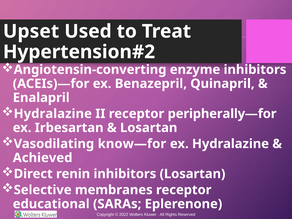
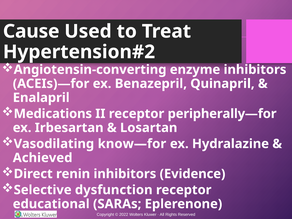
Upset: Upset -> Cause (31, 31)
Hydralazine: Hydralazine -> Medications (53, 114)
inhibitors Losartan: Losartan -> Evidence (193, 174)
membranes: membranes -> dysfunction (114, 190)
